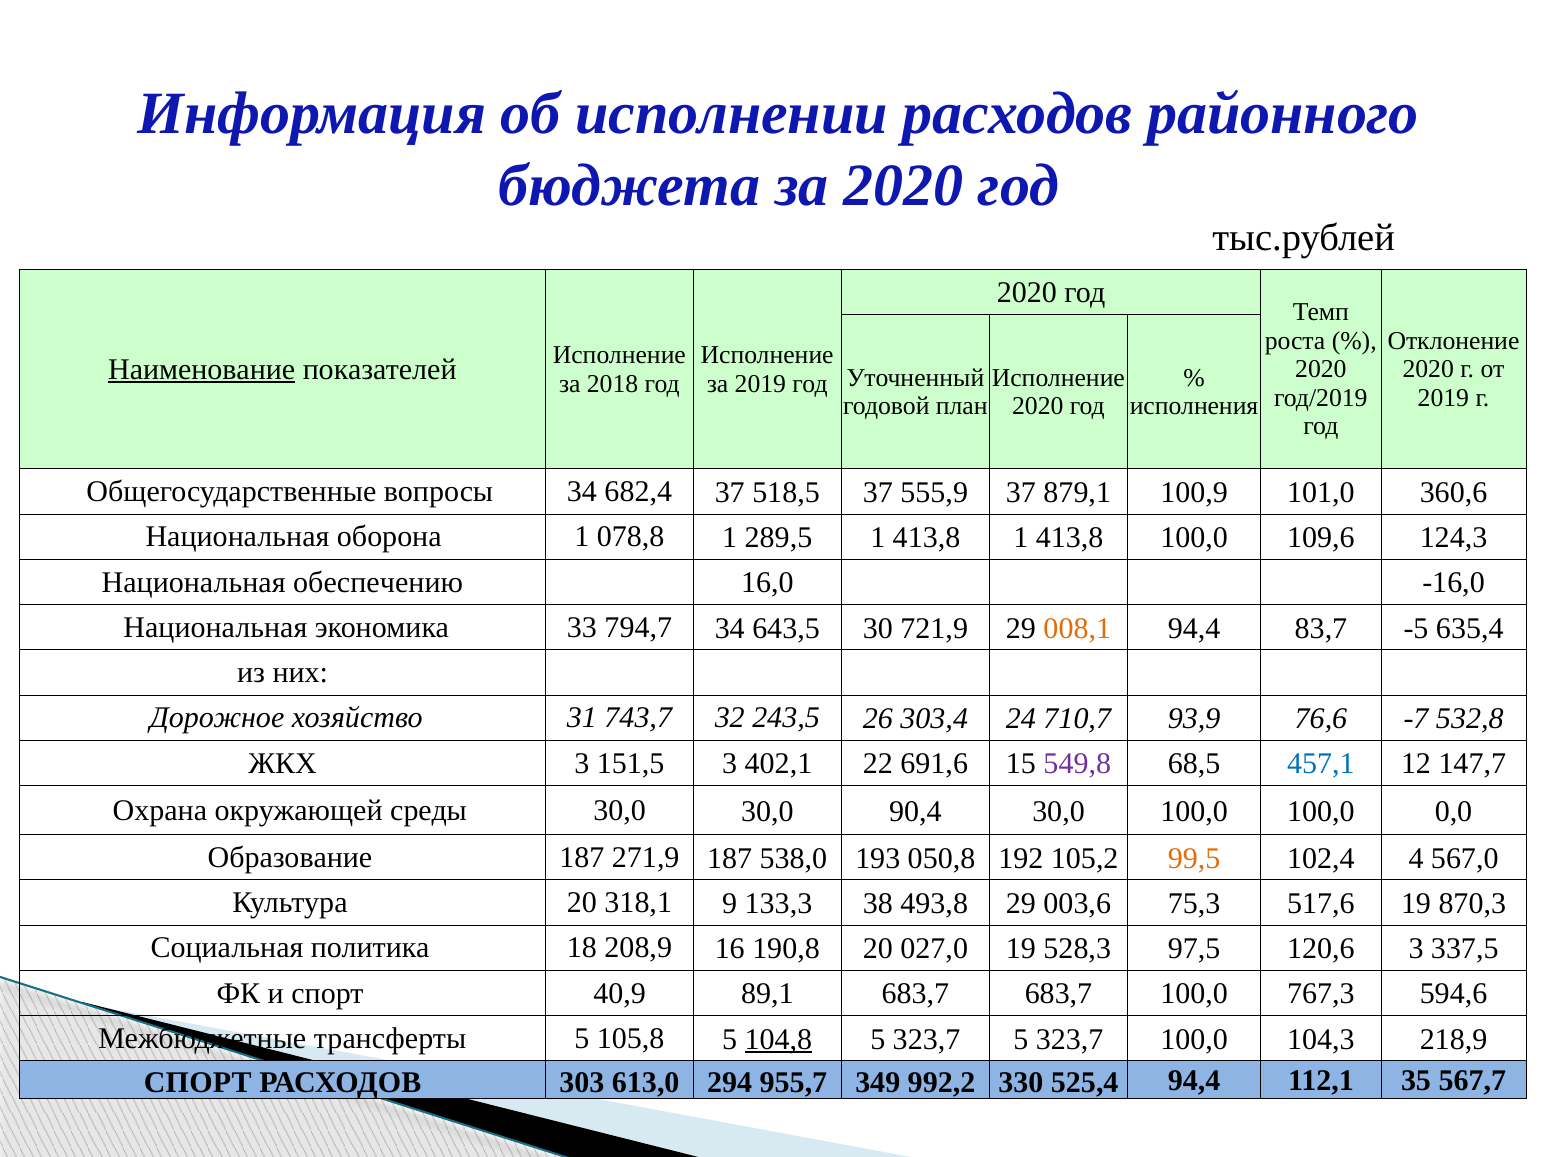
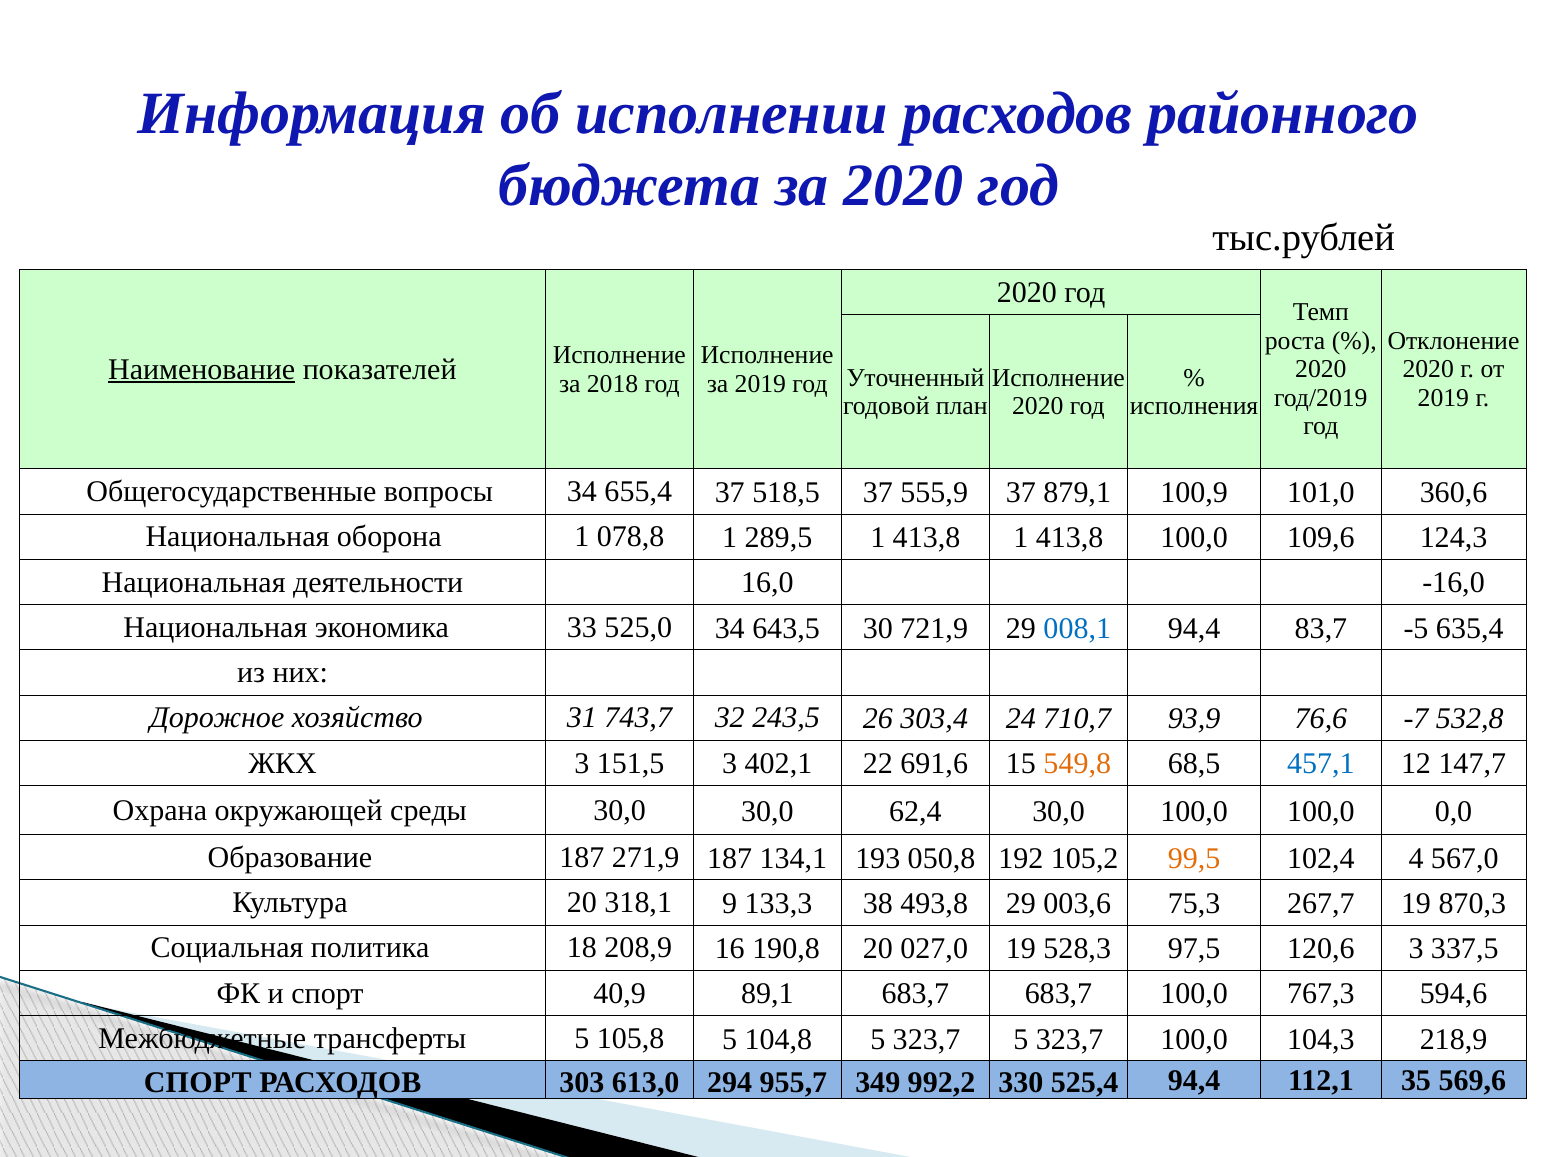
682,4: 682,4 -> 655,4 (638, 492)
обеспечению: обеспечению -> деятельности (378, 582)
794,7: 794,7 -> 525,0 (638, 628)
008,1 colour: orange -> blue (1077, 628)
549,8 colour: purple -> orange (1077, 764)
90,4: 90,4 -> 62,4 (915, 811)
538,0: 538,0 -> 134,1 (793, 858)
517,6: 517,6 -> 267,7 (1321, 904)
104,8 underline: present -> none (778, 1039)
567,7: 567,7 -> 569,6 (1472, 1081)
